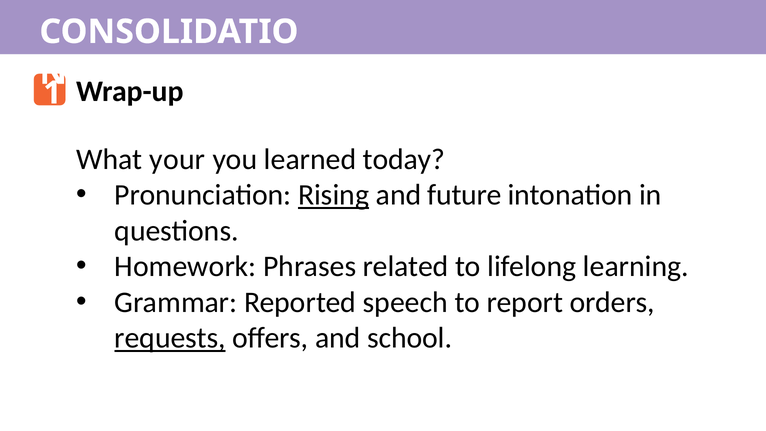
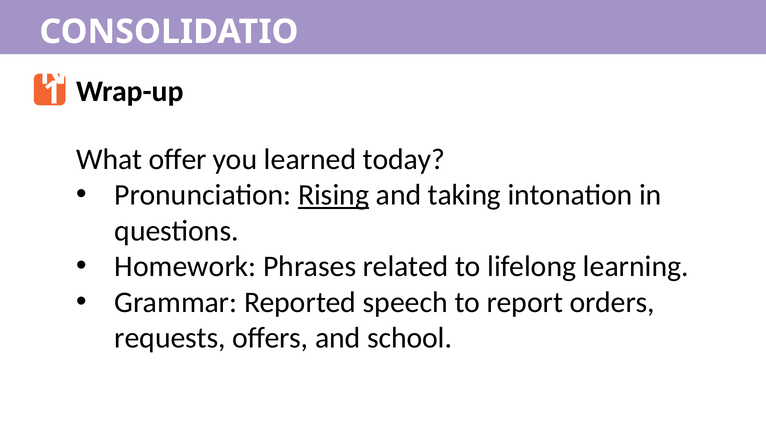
your: your -> offer (178, 159)
future: future -> taking (464, 195)
requests underline: present -> none (170, 338)
